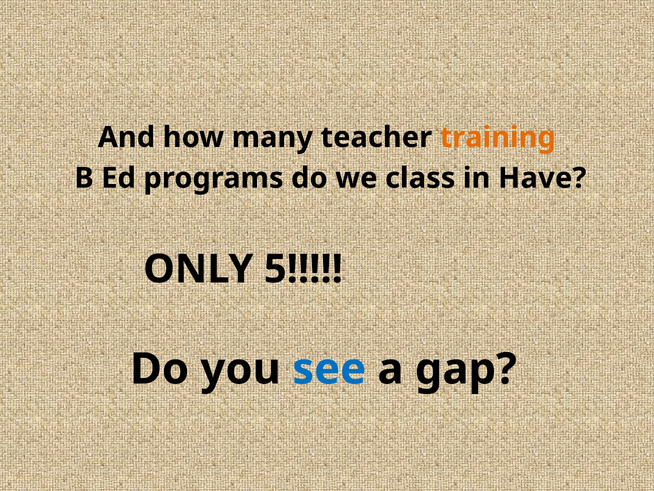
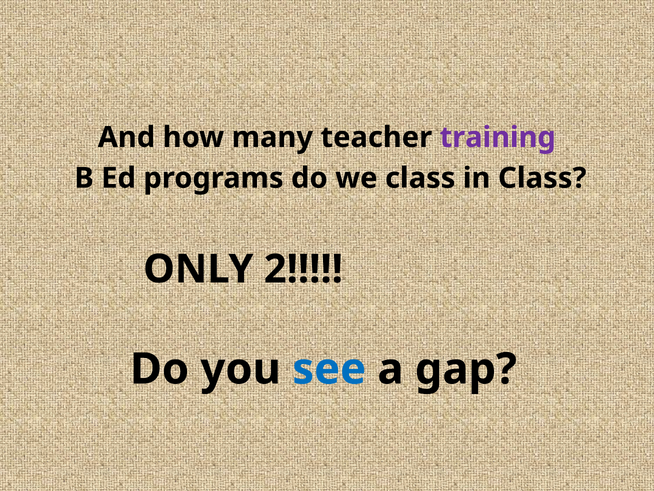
training colour: orange -> purple (498, 137)
in Have: Have -> Class (542, 178)
5: 5 -> 2 (303, 269)
